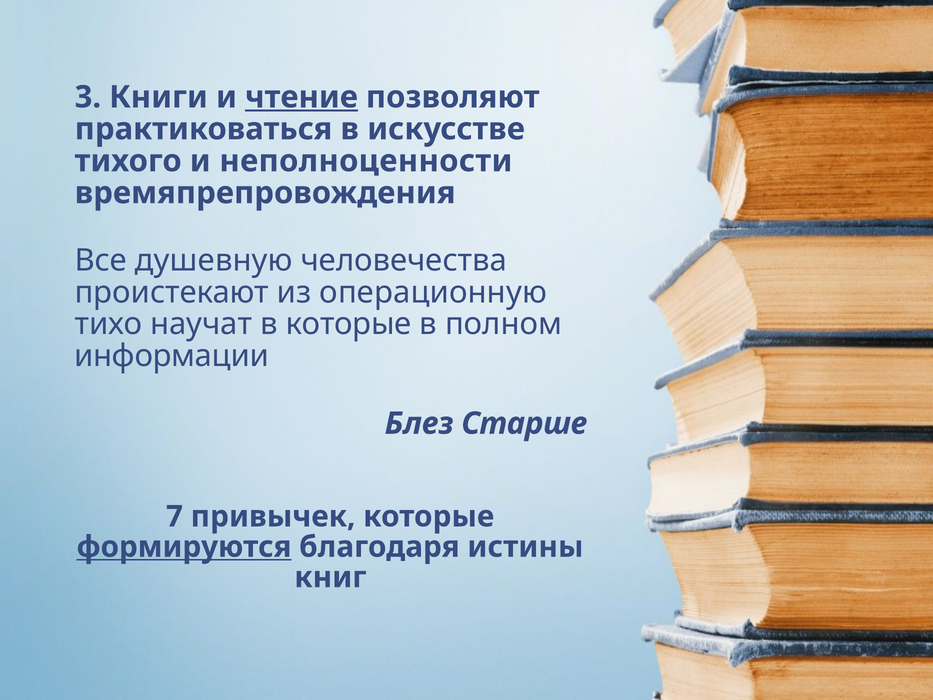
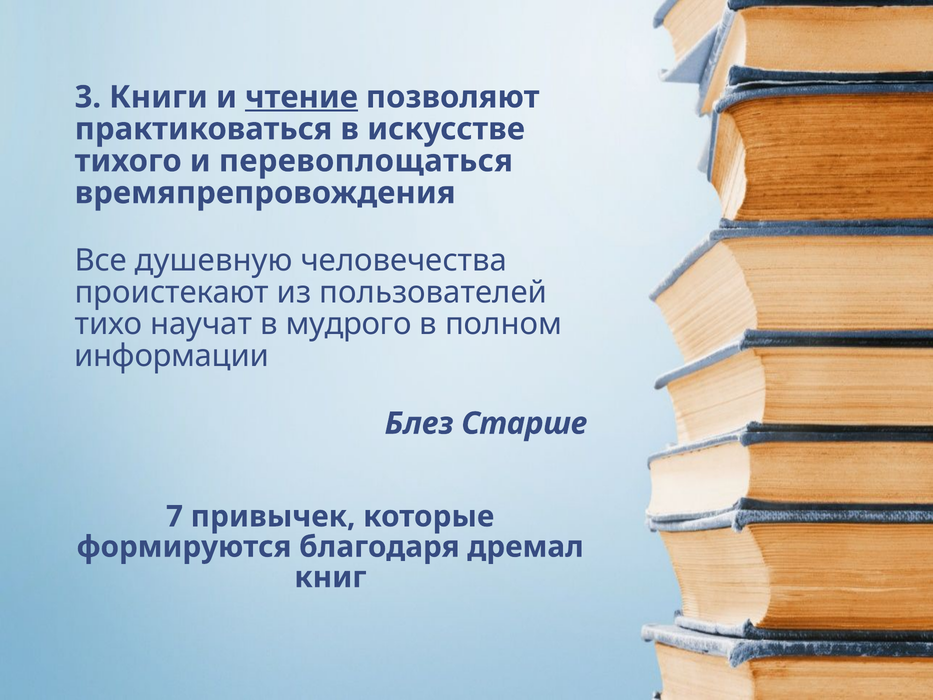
неполноценности: неполноценности -> перевоплощаться (366, 161)
операционную: операционную -> пользователей (433, 292)
в которые: которые -> мудрого (349, 324)
формируются underline: present -> none (184, 547)
истины: истины -> дремал (525, 547)
